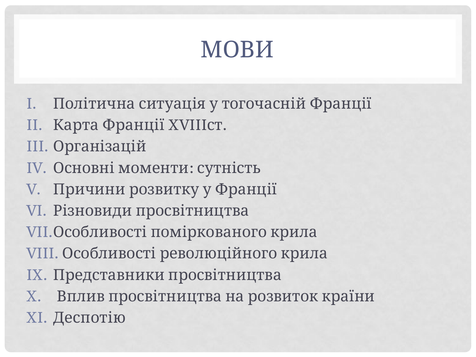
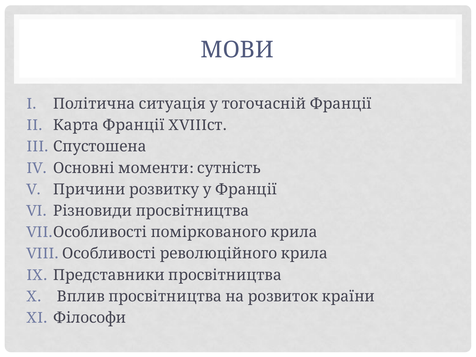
Організацій: Організацій -> Спустошена (100, 147)
Деспотію: Деспотію -> Філософи (90, 318)
